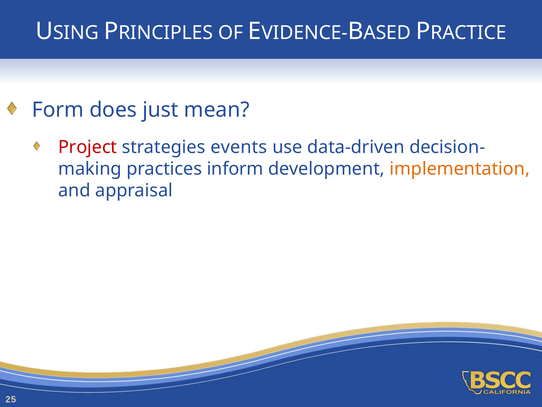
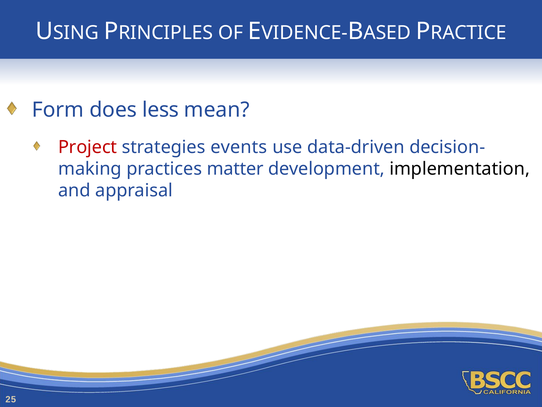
just: just -> less (161, 110)
inform: inform -> matter (235, 169)
implementation colour: orange -> black (460, 169)
